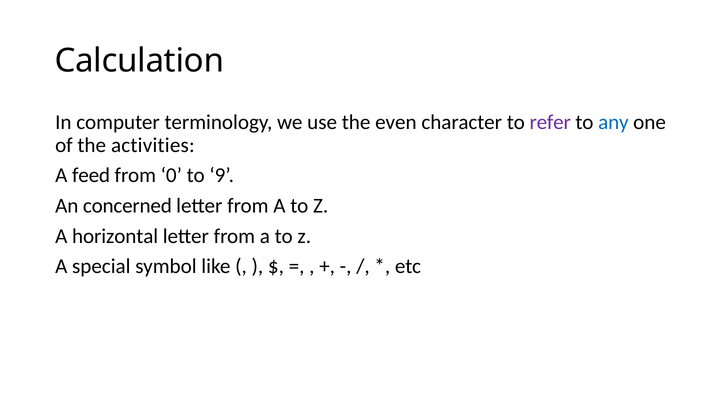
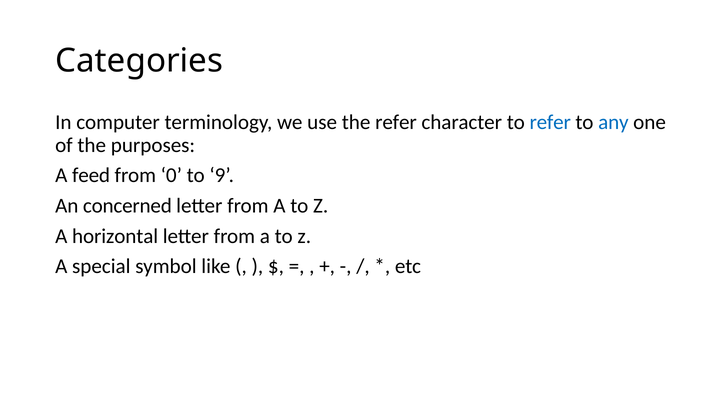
Calculation: Calculation -> Categories (139, 61)
the even: even -> refer (396, 122)
refer colour: purple -> blue (550, 122)
activities: activities -> purposes (153, 145)
